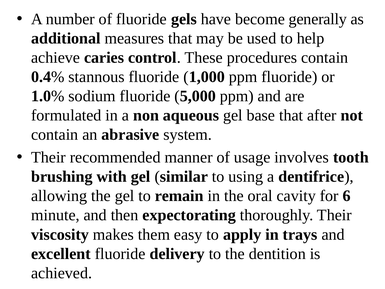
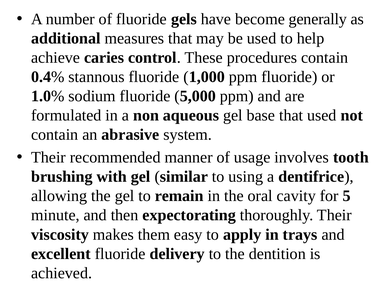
that after: after -> used (322, 115)
6: 6 -> 5 (347, 196)
